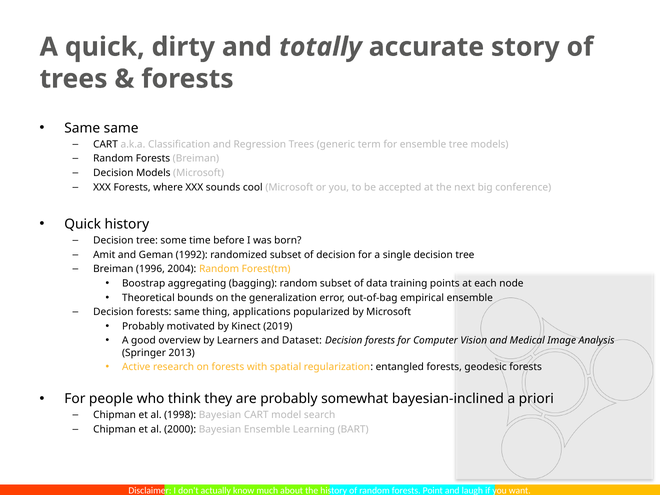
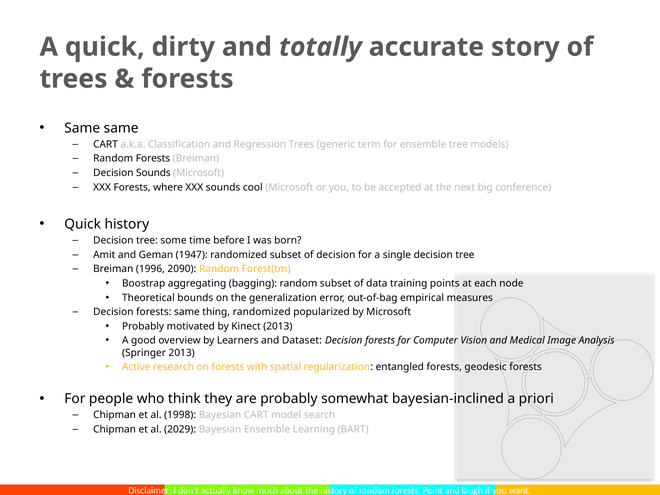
Decision Models: Models -> Sounds (153, 173)
1992: 1992 -> 1947 (192, 255)
2004: 2004 -> 2090 (182, 269)
empirical ensemble: ensemble -> measures (470, 298)
thing applications: applications -> randomized (262, 312)
Kinect 2019: 2019 -> 2013 (278, 326)
2000: 2000 -> 2029 (180, 429)
